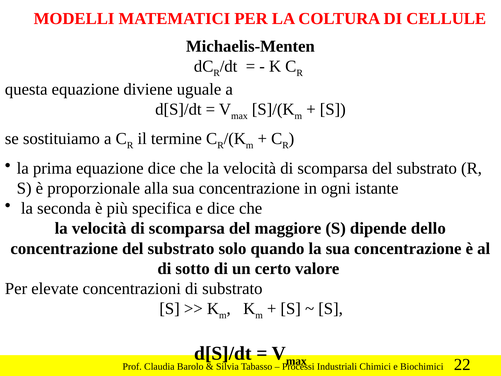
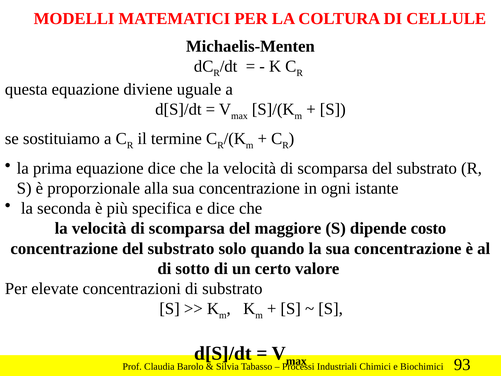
dello: dello -> costo (428, 228)
22: 22 -> 93 (462, 364)
